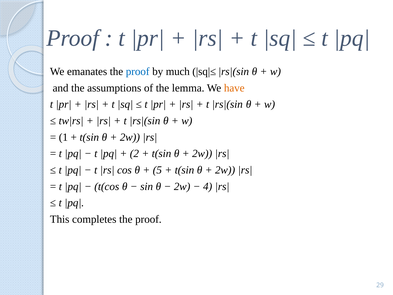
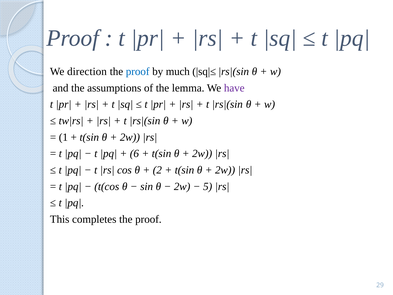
emanates: emanates -> direction (87, 71)
have colour: orange -> purple (234, 88)
2: 2 -> 6 (134, 154)
5: 5 -> 2 (157, 170)
4: 4 -> 5 (208, 186)
